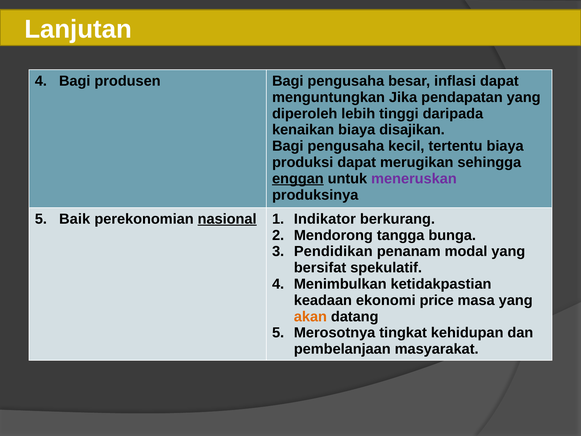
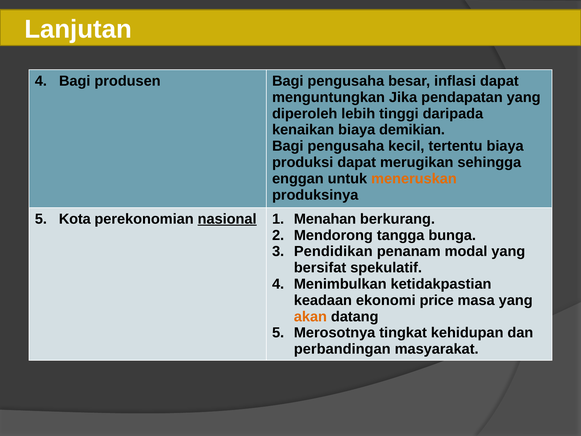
disajikan: disajikan -> demikian (412, 130)
enggan underline: present -> none (298, 179)
meneruskan colour: purple -> orange (414, 179)
Baik: Baik -> Kota (75, 219)
Indikator: Indikator -> Menahan (325, 219)
pembelanjaan: pembelanjaan -> perbandingan (342, 349)
